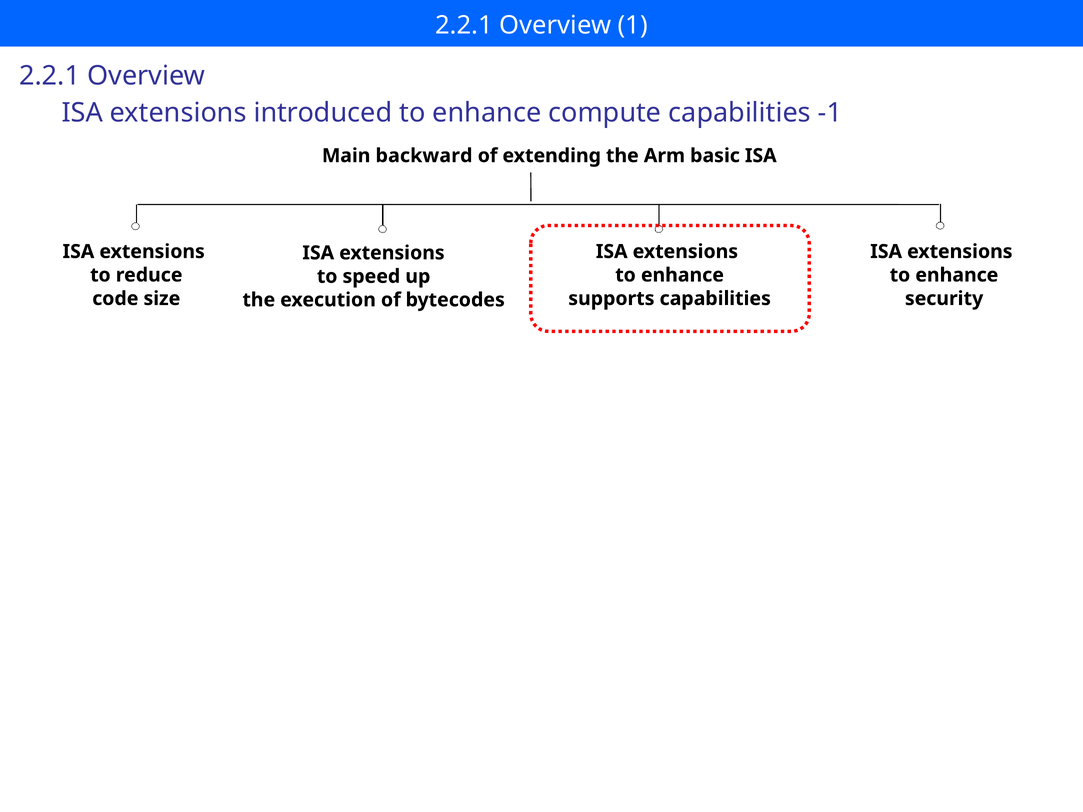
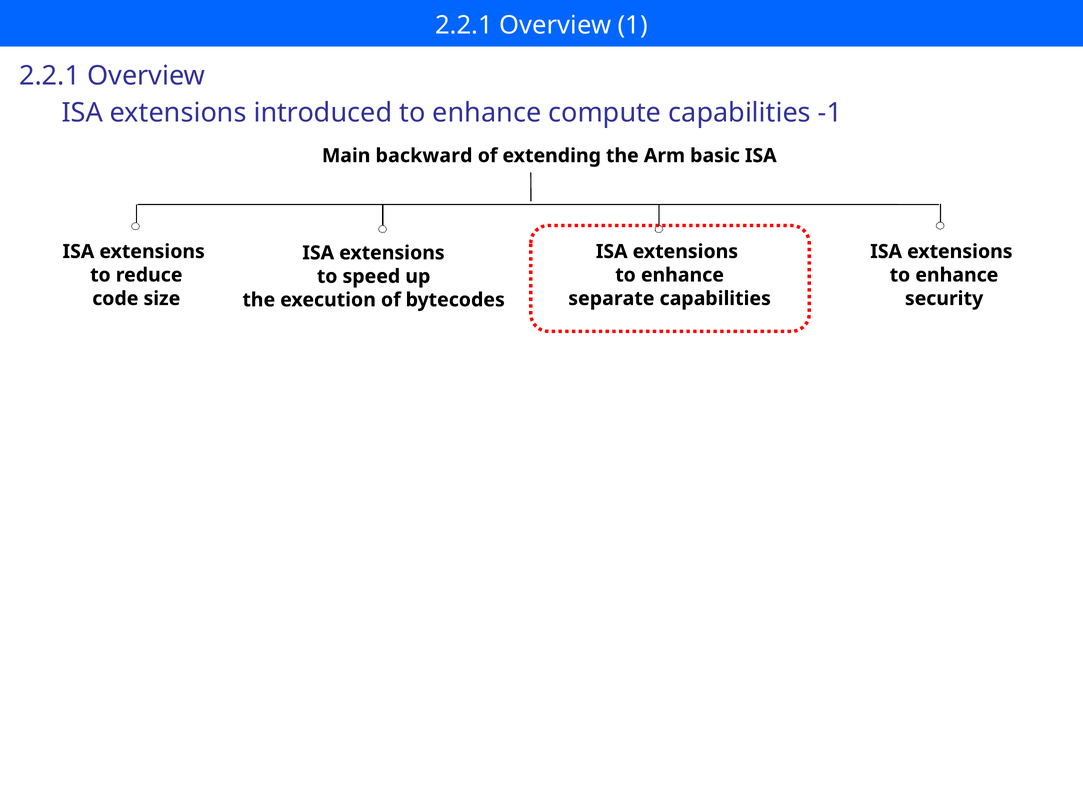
supports: supports -> separate (611, 299)
